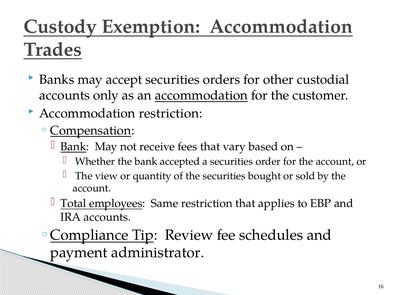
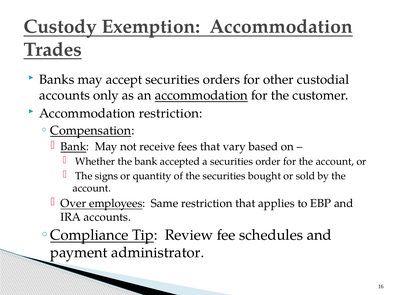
view: view -> signs (106, 176)
Total: Total -> Over (73, 203)
